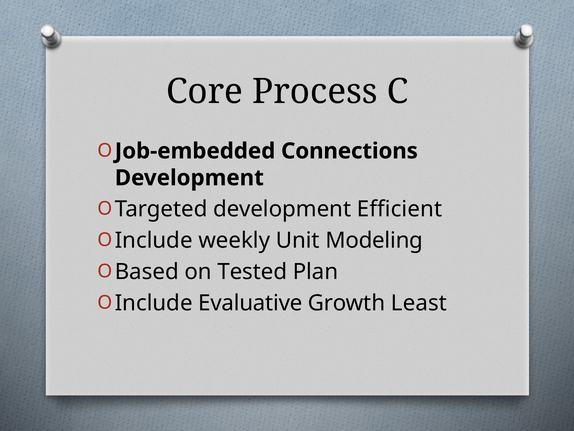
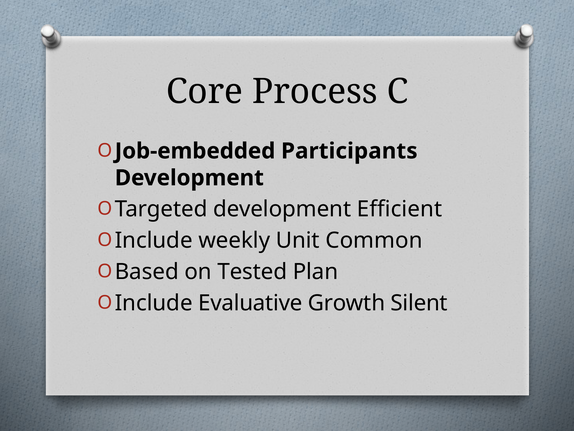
Connections: Connections -> Participants (349, 151)
Modeling: Modeling -> Common (374, 240)
Least: Least -> Silent (419, 303)
